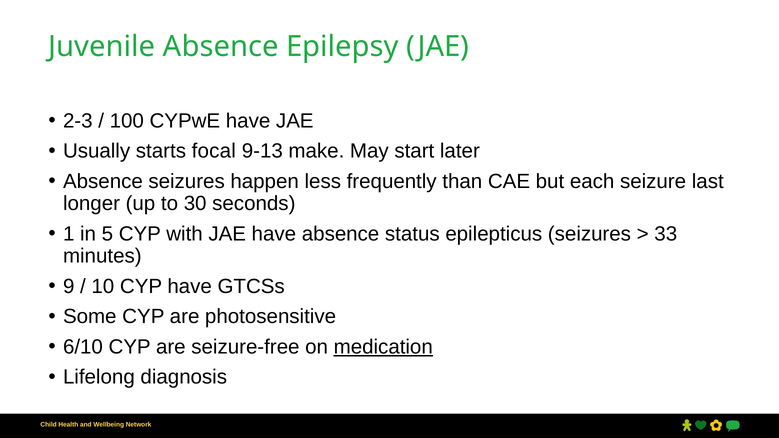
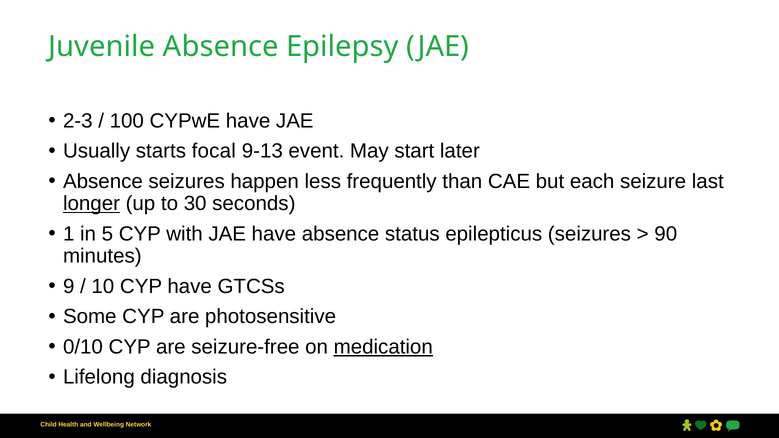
make: make -> event (316, 151)
longer underline: none -> present (92, 204)
33: 33 -> 90 (666, 234)
6/10: 6/10 -> 0/10 (83, 347)
